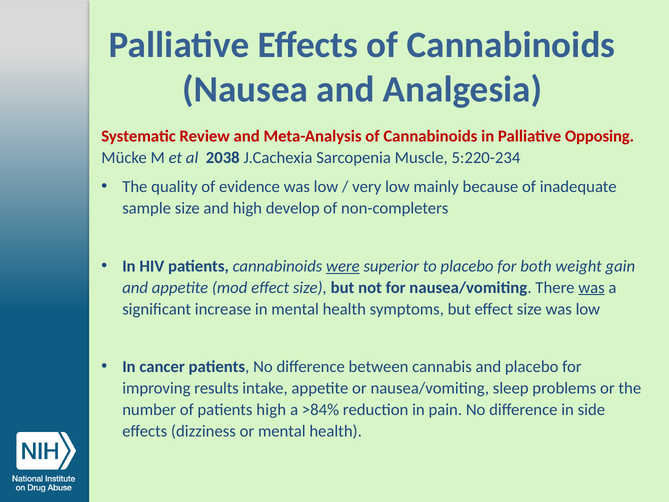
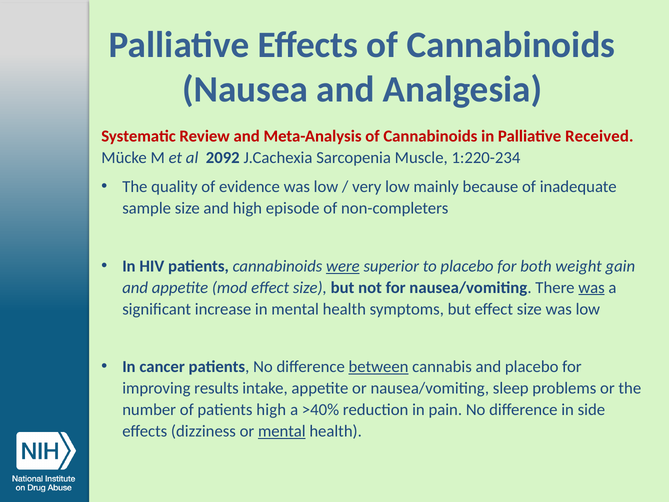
Opposing: Opposing -> Received (599, 136)
2038: 2038 -> 2092 (223, 158)
5:220-234: 5:220-234 -> 1:220-234 (486, 158)
develop: develop -> episode (293, 208)
between underline: none -> present (379, 367)
>84%: >84% -> >40% (320, 410)
mental underline: none -> present (282, 431)
